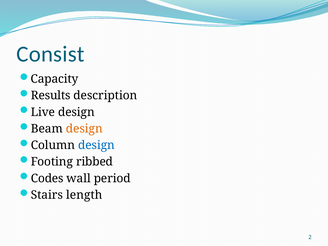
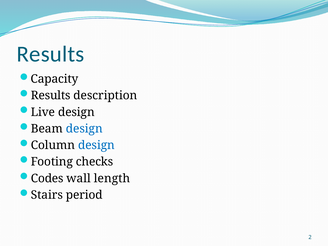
Consist: Consist -> Results (50, 54)
design colour: orange -> blue (84, 129)
ribbed: ribbed -> checks (95, 162)
period: period -> length (112, 178)
length: length -> period (84, 195)
